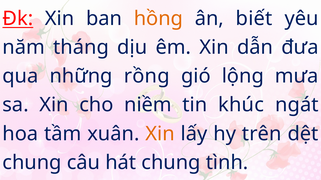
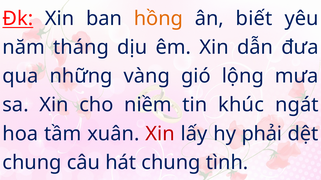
rồng: rồng -> vàng (147, 76)
Xin colour: orange -> red (160, 134)
trên: trên -> phải (262, 134)
